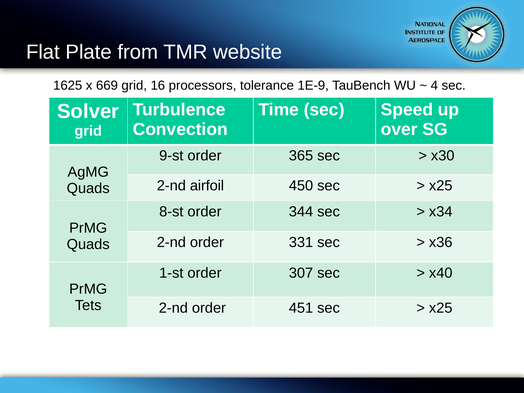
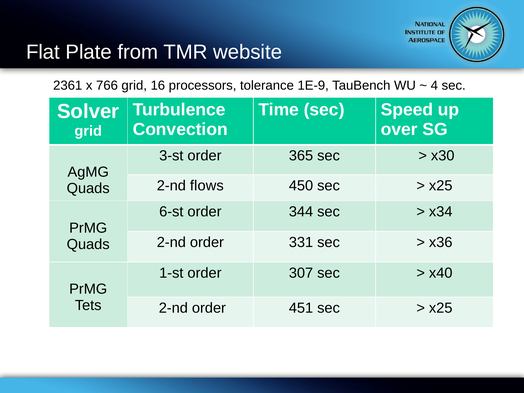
1625: 1625 -> 2361 (68, 86)
669: 669 -> 766 (107, 86)
9-st: 9-st -> 3-st (171, 156)
airfoil: airfoil -> flows (207, 186)
8-st: 8-st -> 6-st (171, 212)
